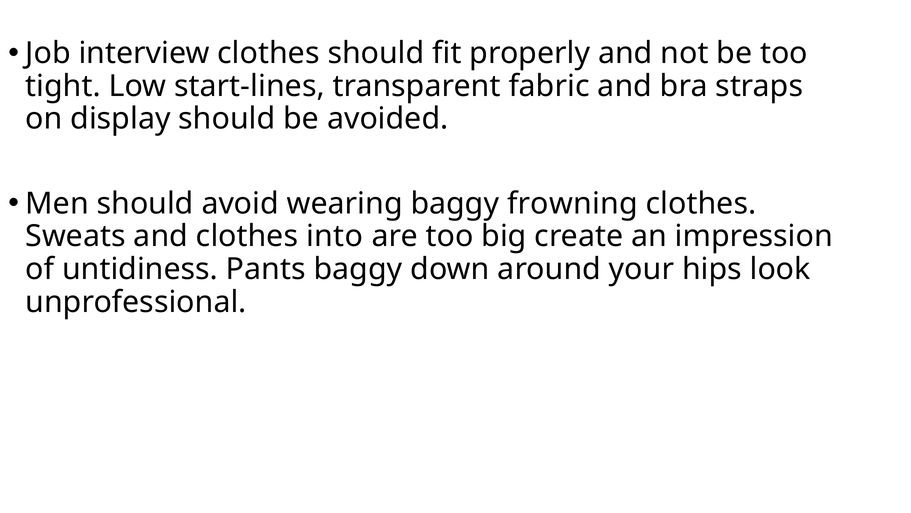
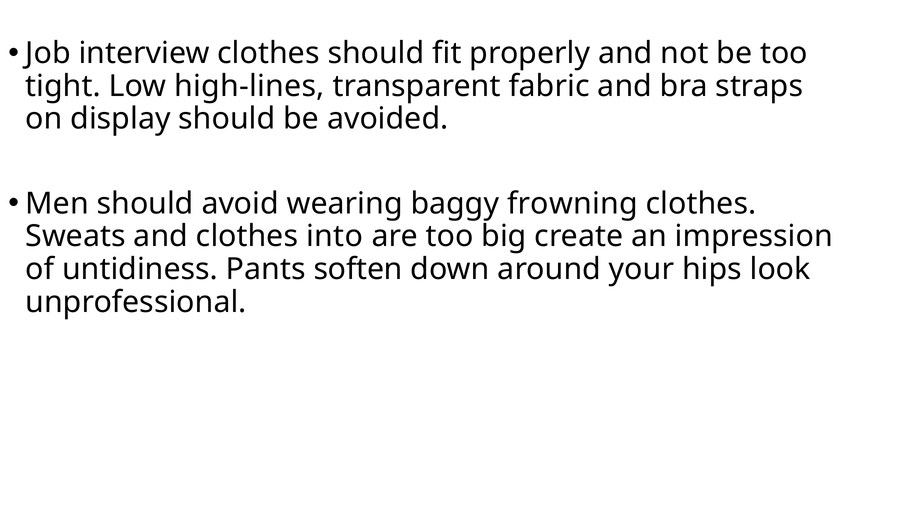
start-lines: start-lines -> high-lines (249, 86)
Pants baggy: baggy -> soften (358, 269)
